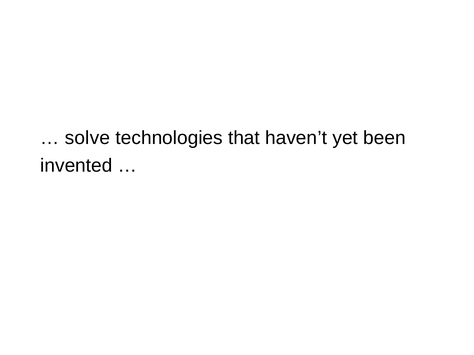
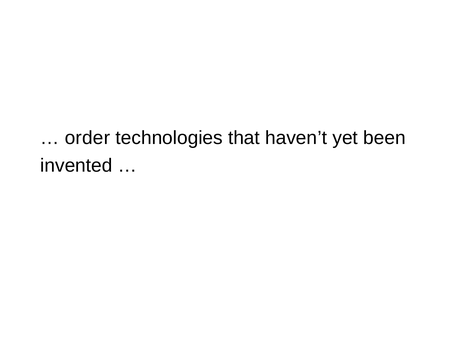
solve: solve -> order (87, 138)
